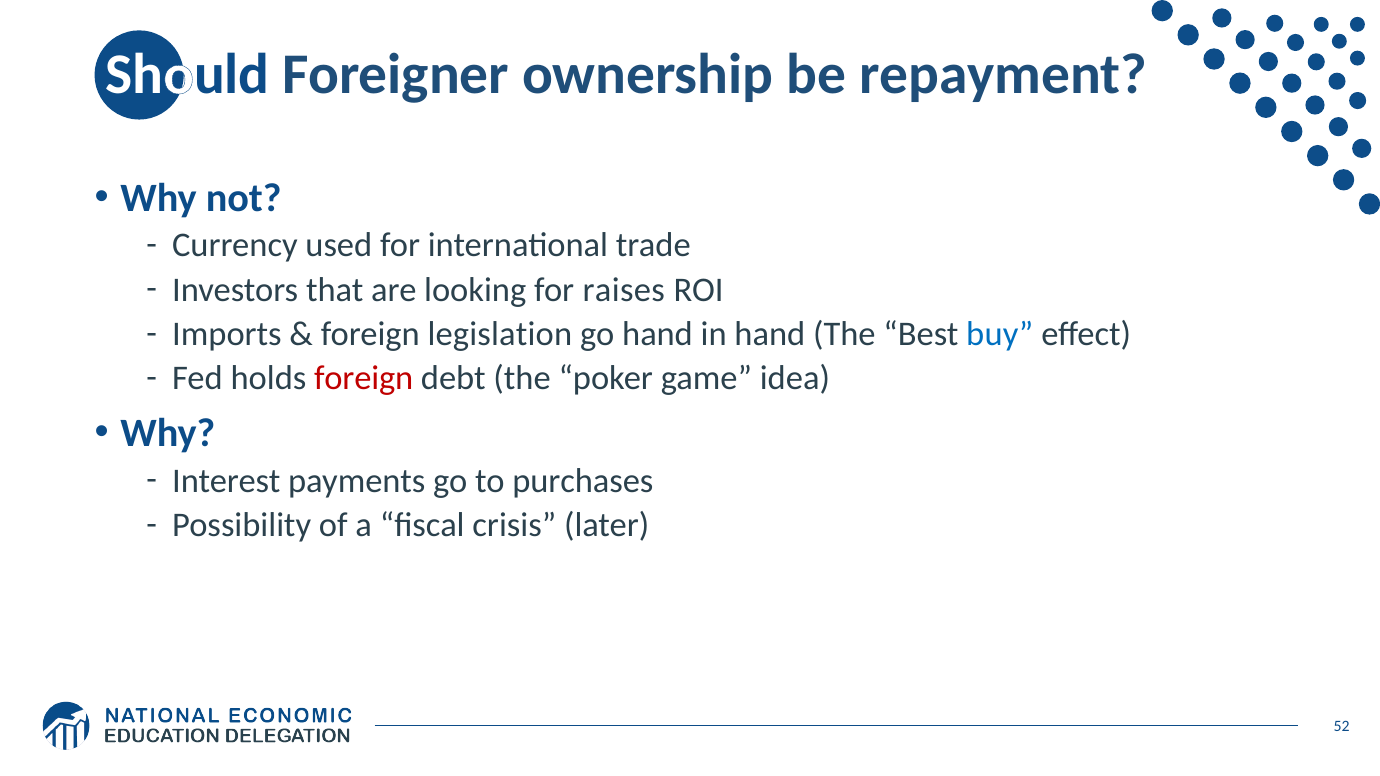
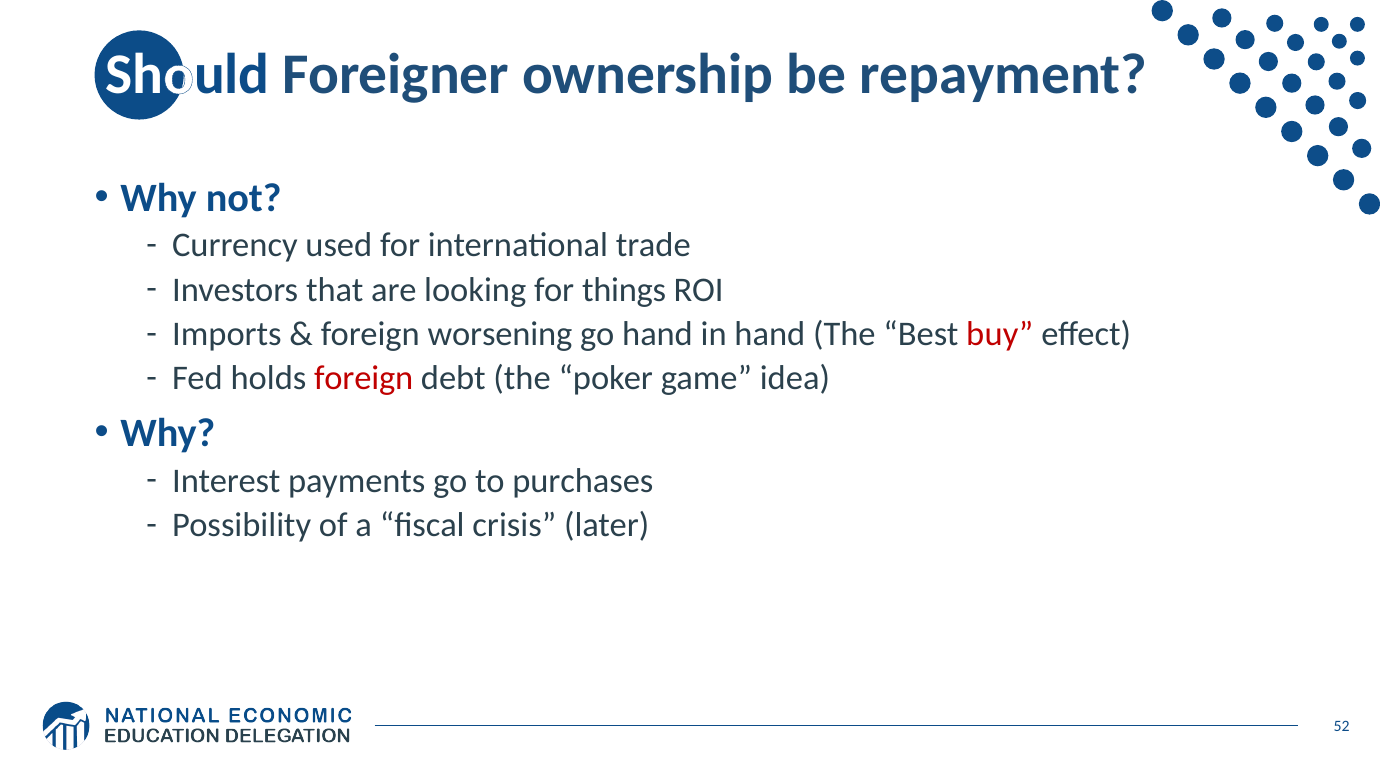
raises: raises -> things (624, 290)
legislation: legislation -> worsening (500, 334)
buy colour: blue -> red (1000, 334)
